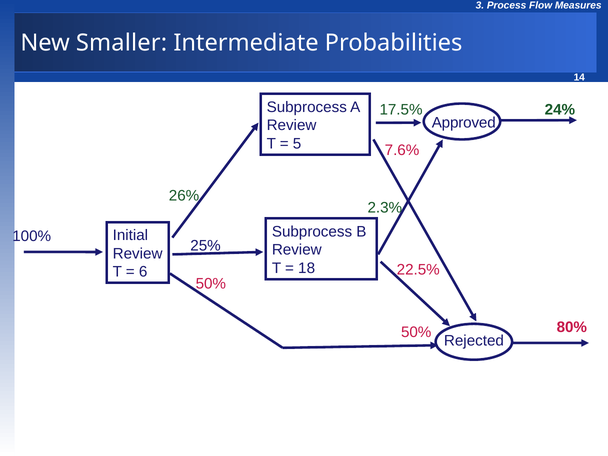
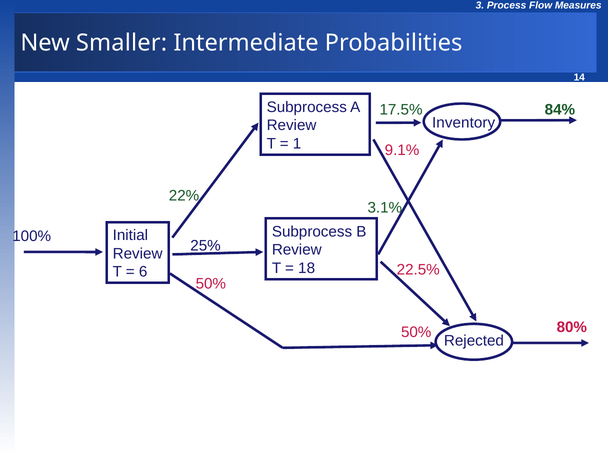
24%: 24% -> 84% (560, 110)
Approved: Approved -> Inventory (464, 123)
5: 5 -> 1 (297, 144)
7.6%: 7.6% -> 9.1% (402, 150)
26%: 26% -> 22% (184, 196)
2.3%: 2.3% -> 3.1% (385, 208)
